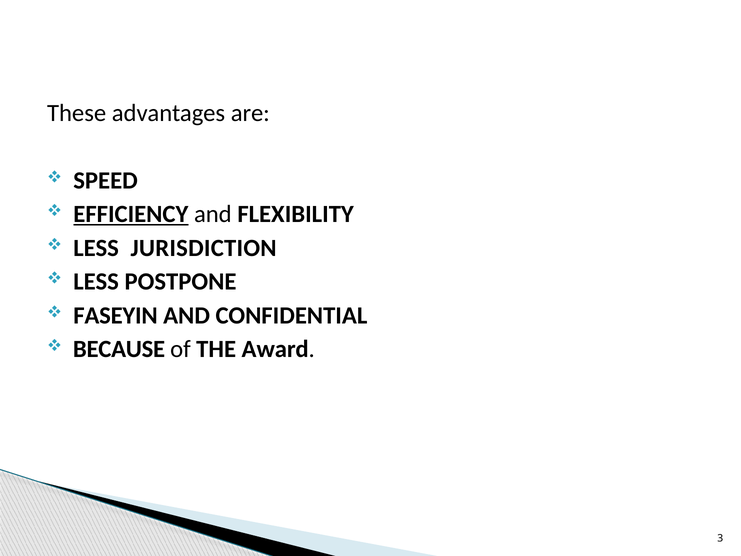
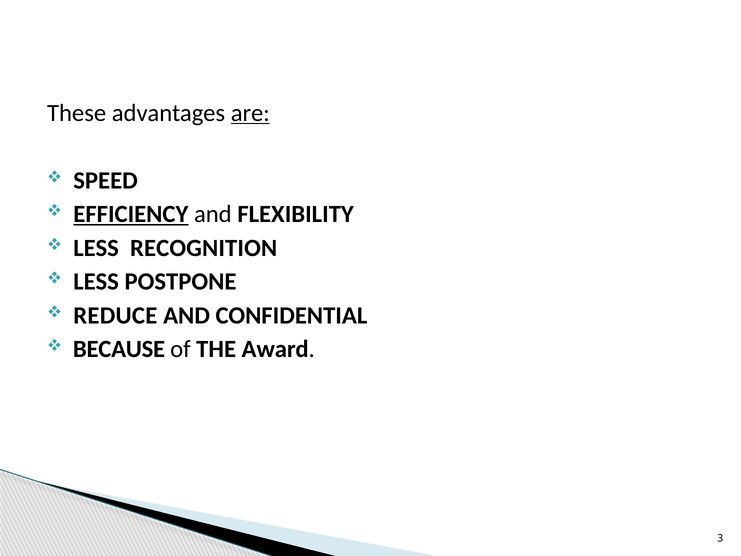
are underline: none -> present (250, 113)
JURISDICTION: JURISDICTION -> RECOGNITION (204, 248)
FASEYIN: FASEYIN -> REDUCE (115, 315)
